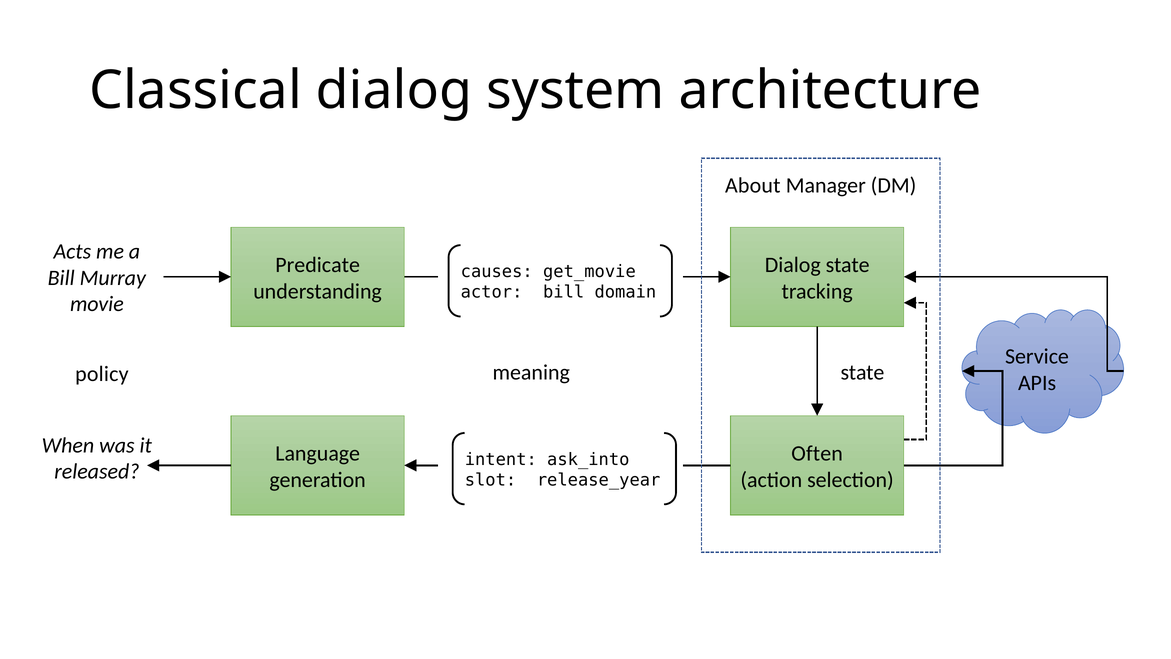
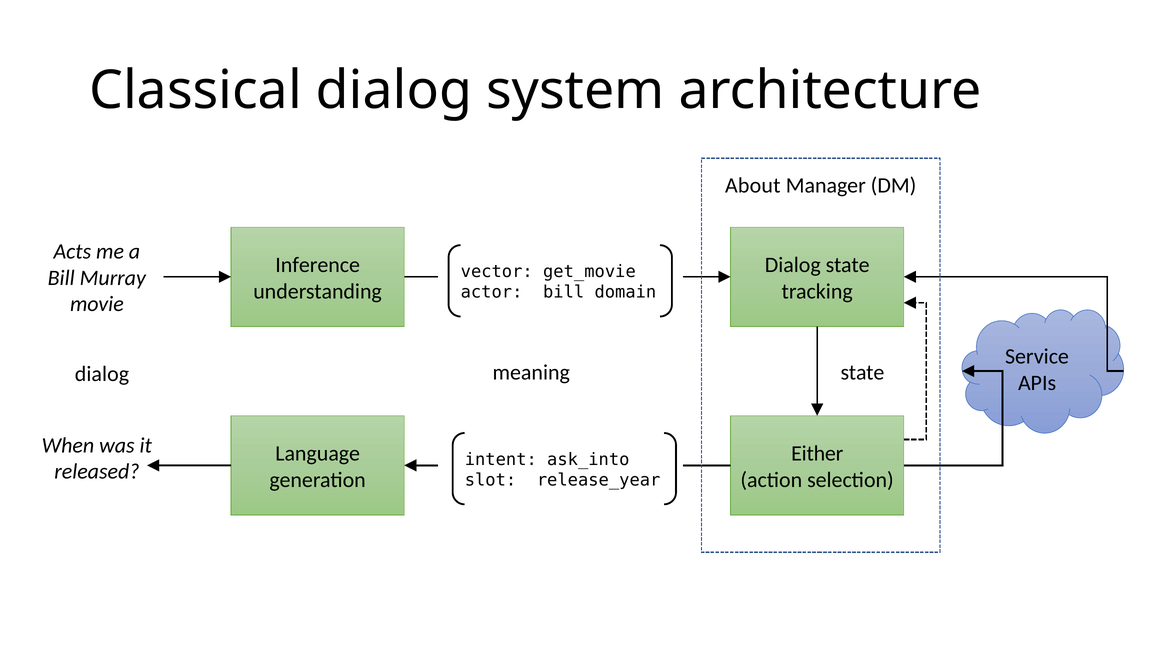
Predicate: Predicate -> Inference (318, 265)
causes: causes -> vector (497, 272)
policy: policy -> dialog (102, 374)
Often: Often -> Either (817, 453)
